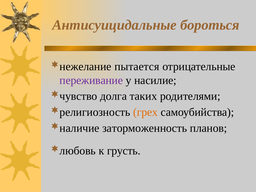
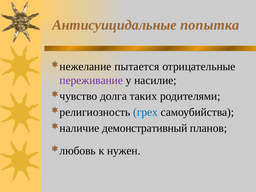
бороться: бороться -> попытка (210, 25)
грех colour: orange -> blue (145, 112)
заторможенность: заторможенность -> демонстративный (145, 128)
грусть: грусть -> нужен (124, 151)
